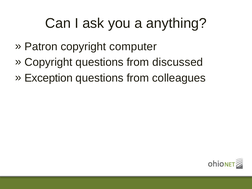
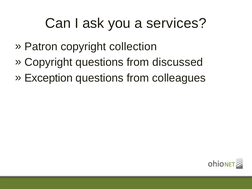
anything: anything -> services (176, 23)
computer: computer -> collection (133, 47)
